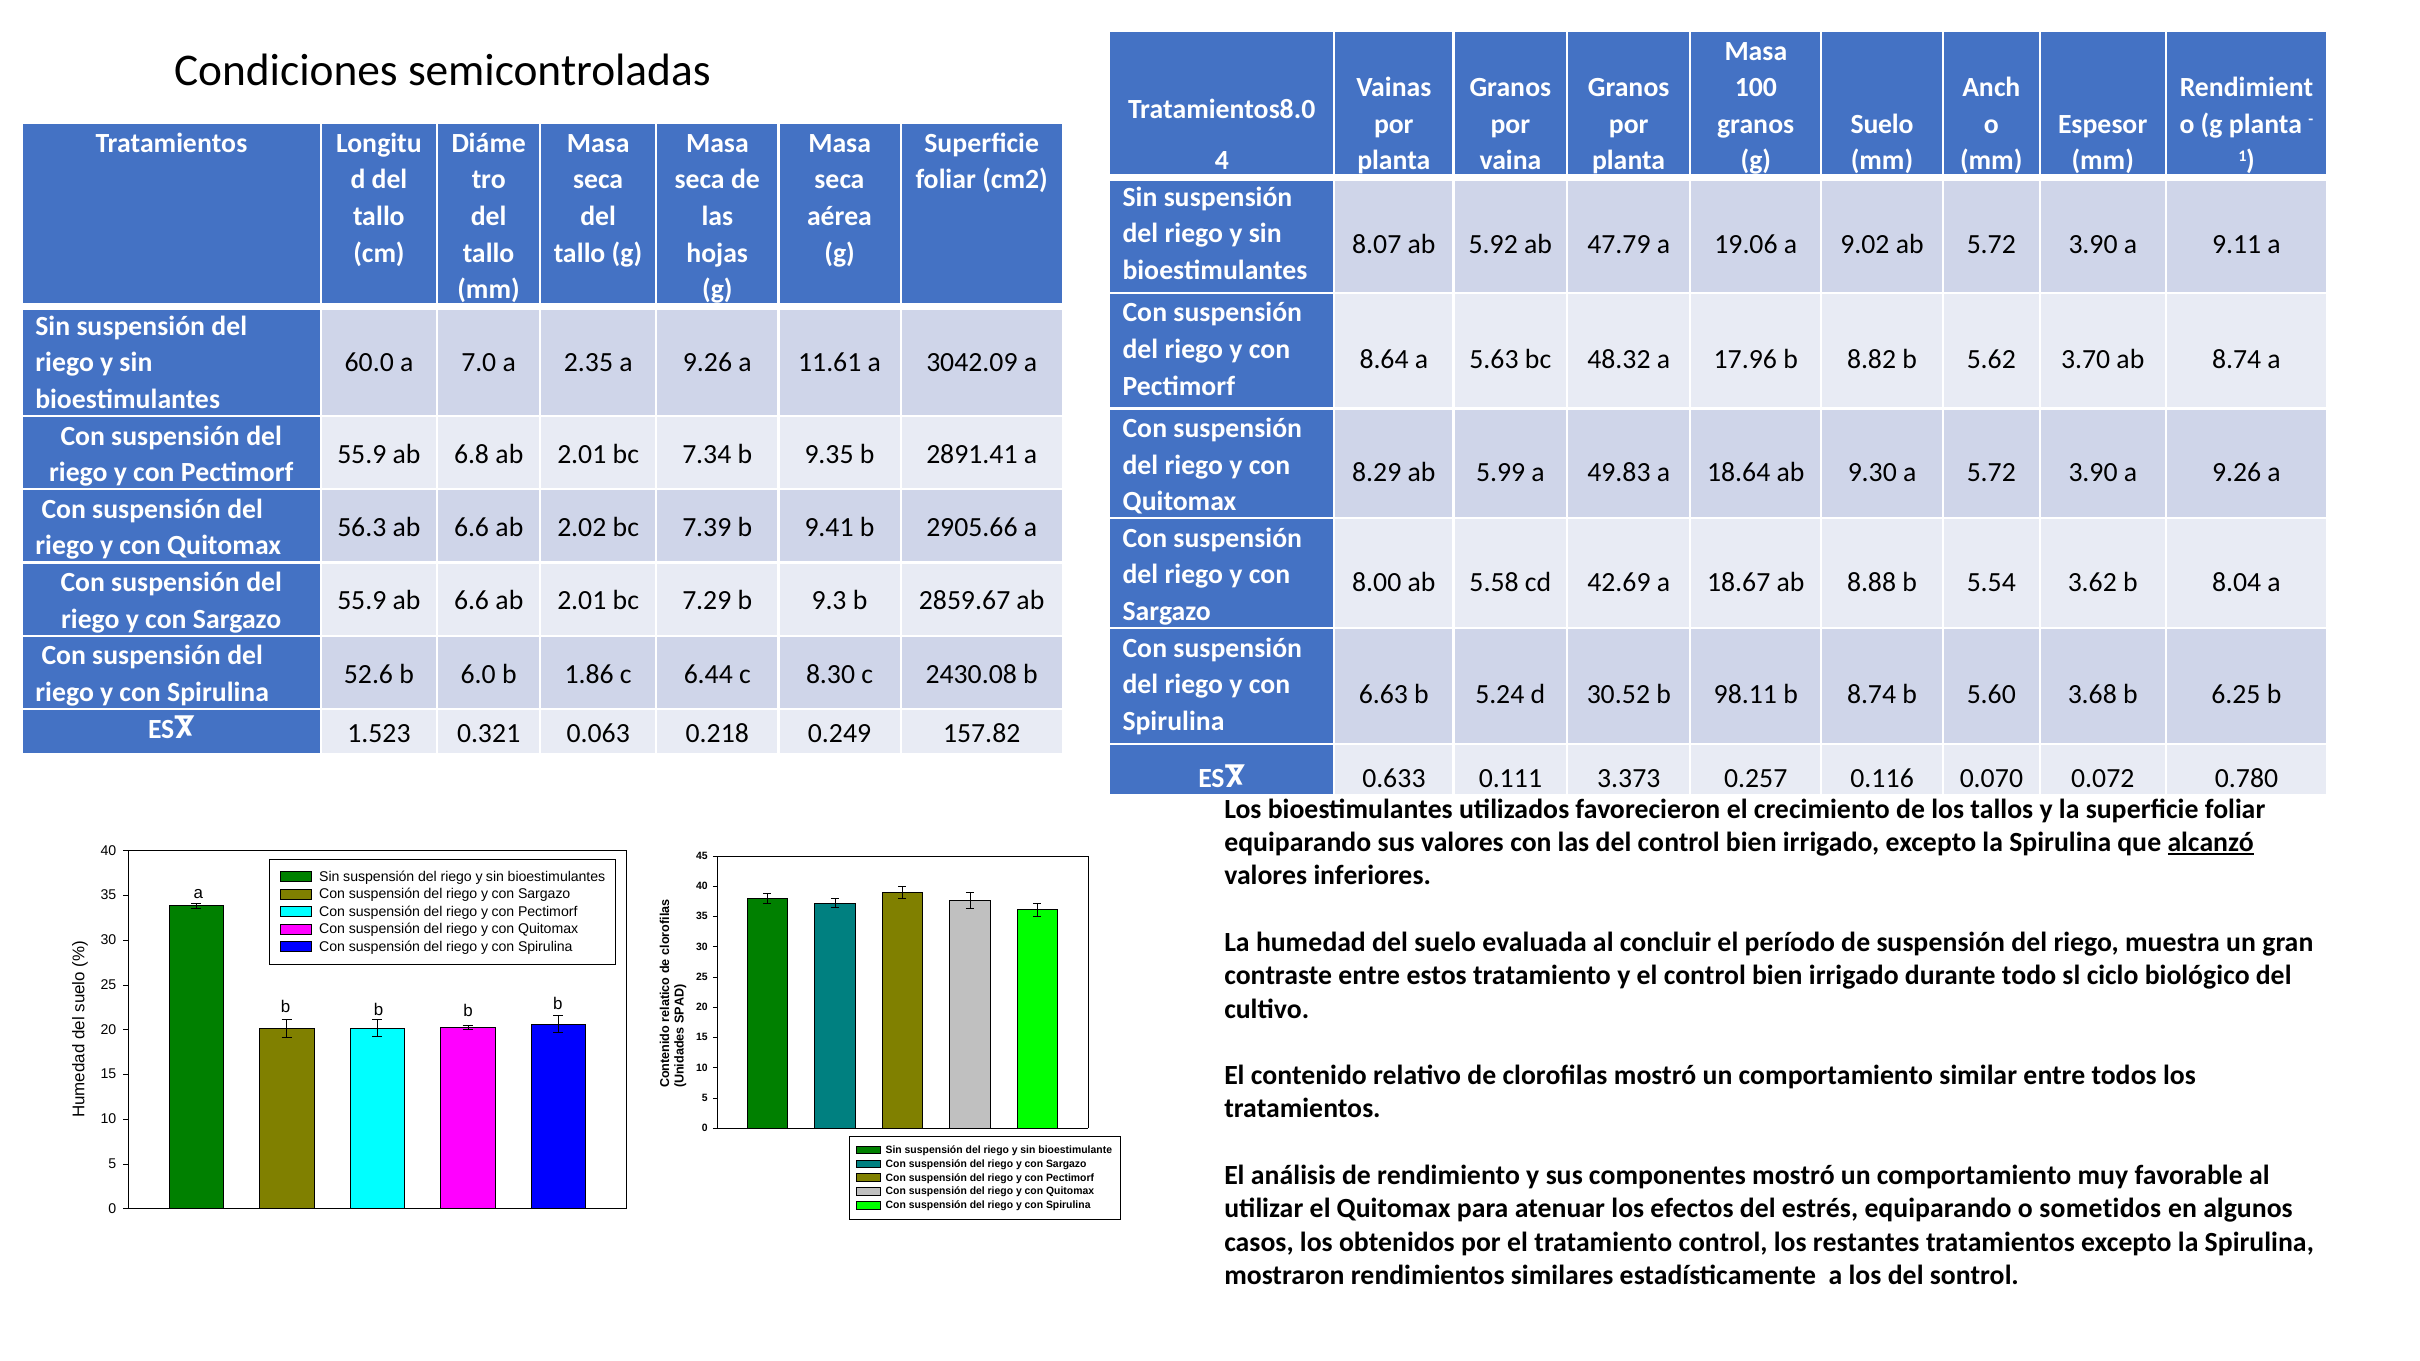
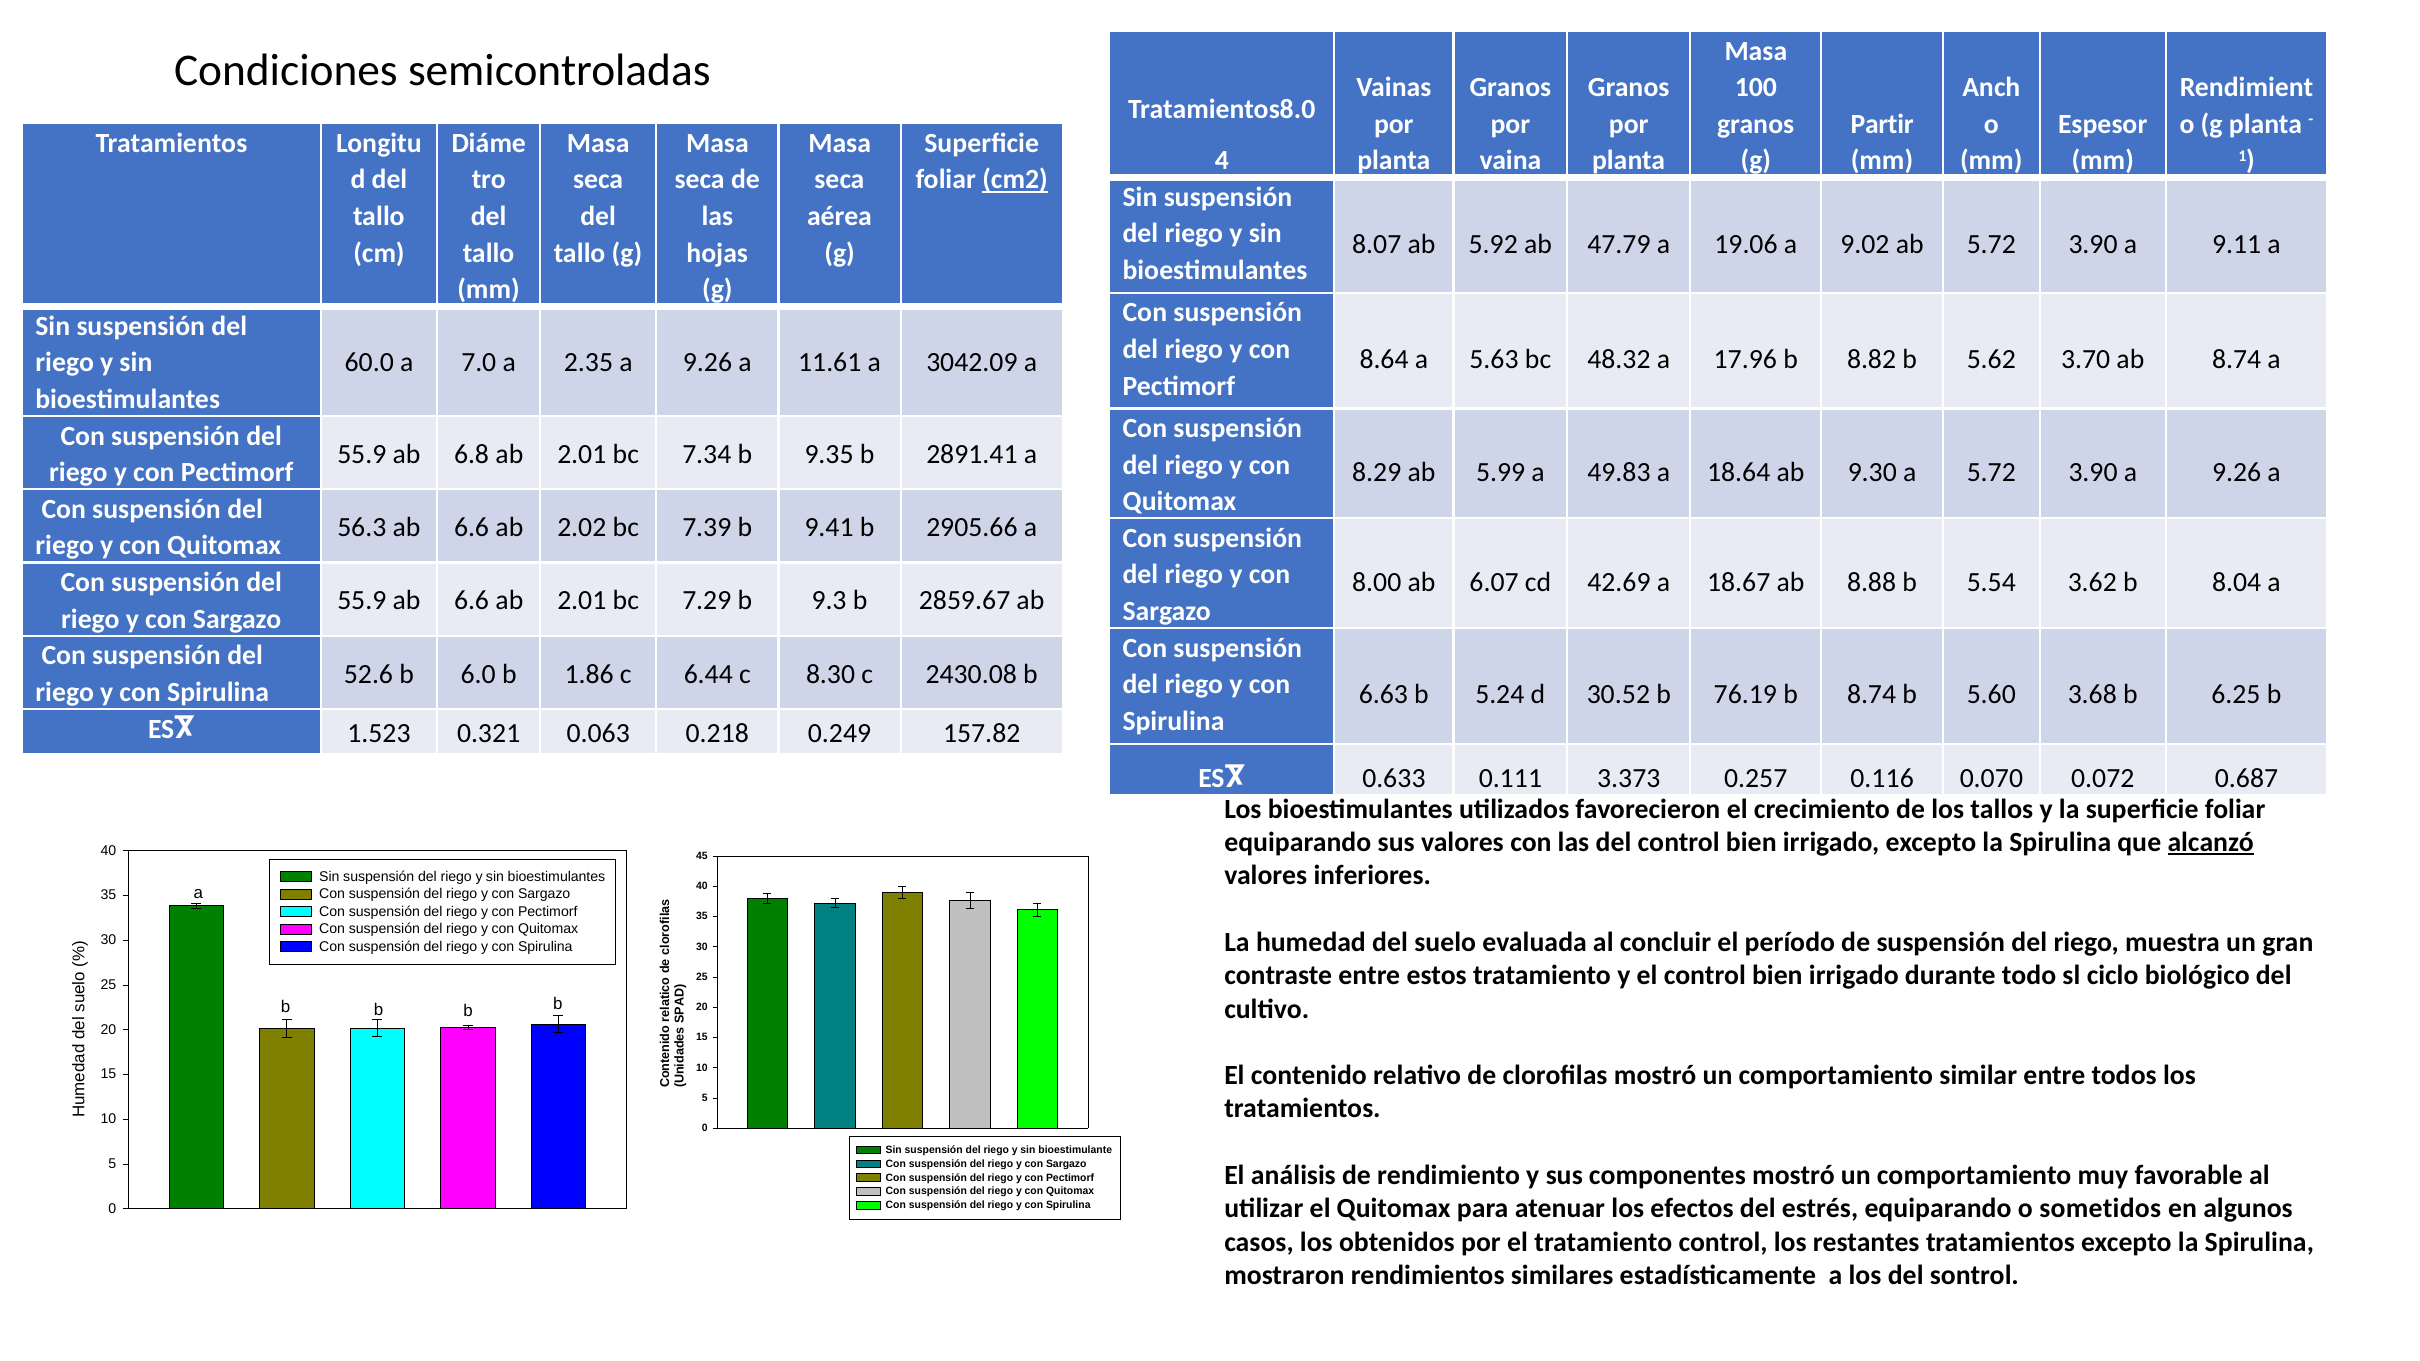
Suelo: Suelo -> Partir (1882, 124)
cm2 underline: none -> present (1015, 180)
5.58: 5.58 -> 6.07 (1494, 582)
98.11: 98.11 -> 76.19 (1745, 695)
0.780: 0.780 -> 0.687 (2246, 778)
